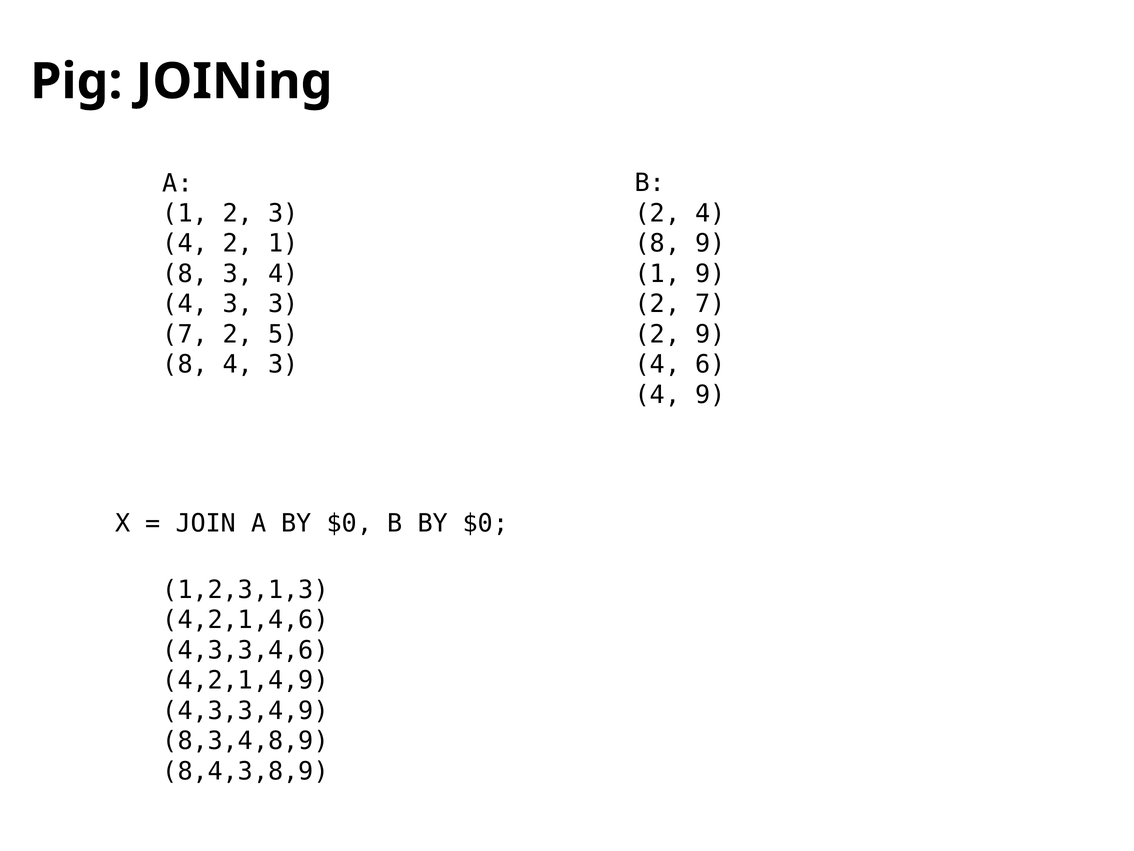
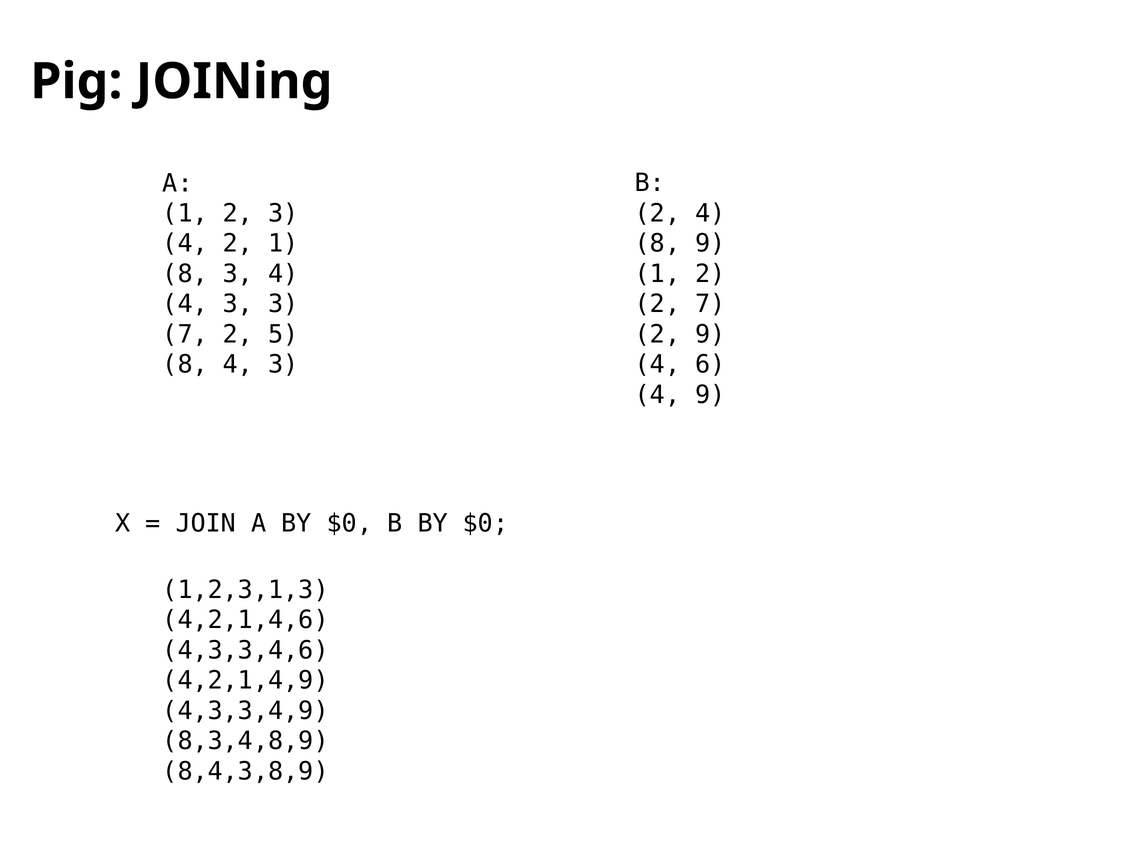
9: 9 -> 2 (710, 274)
